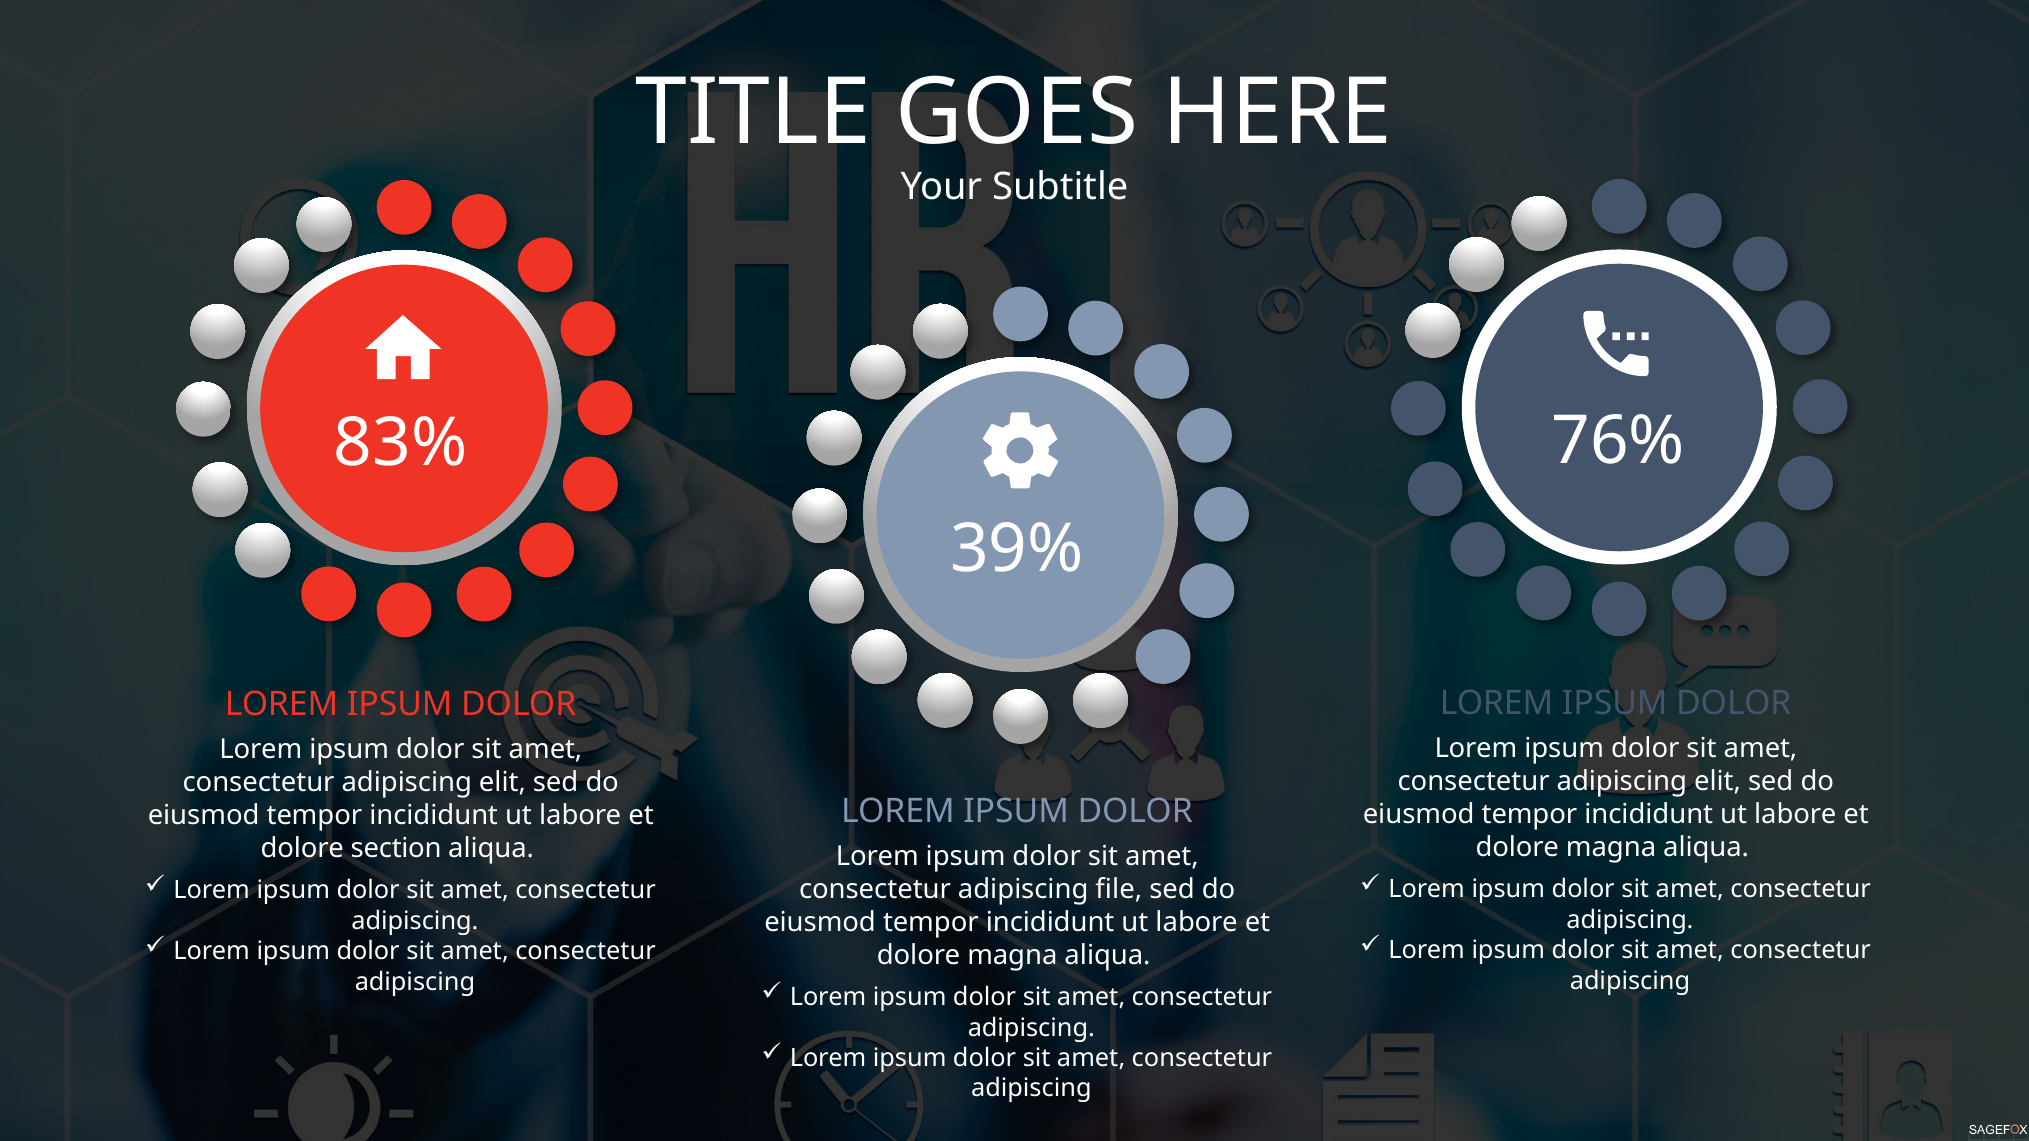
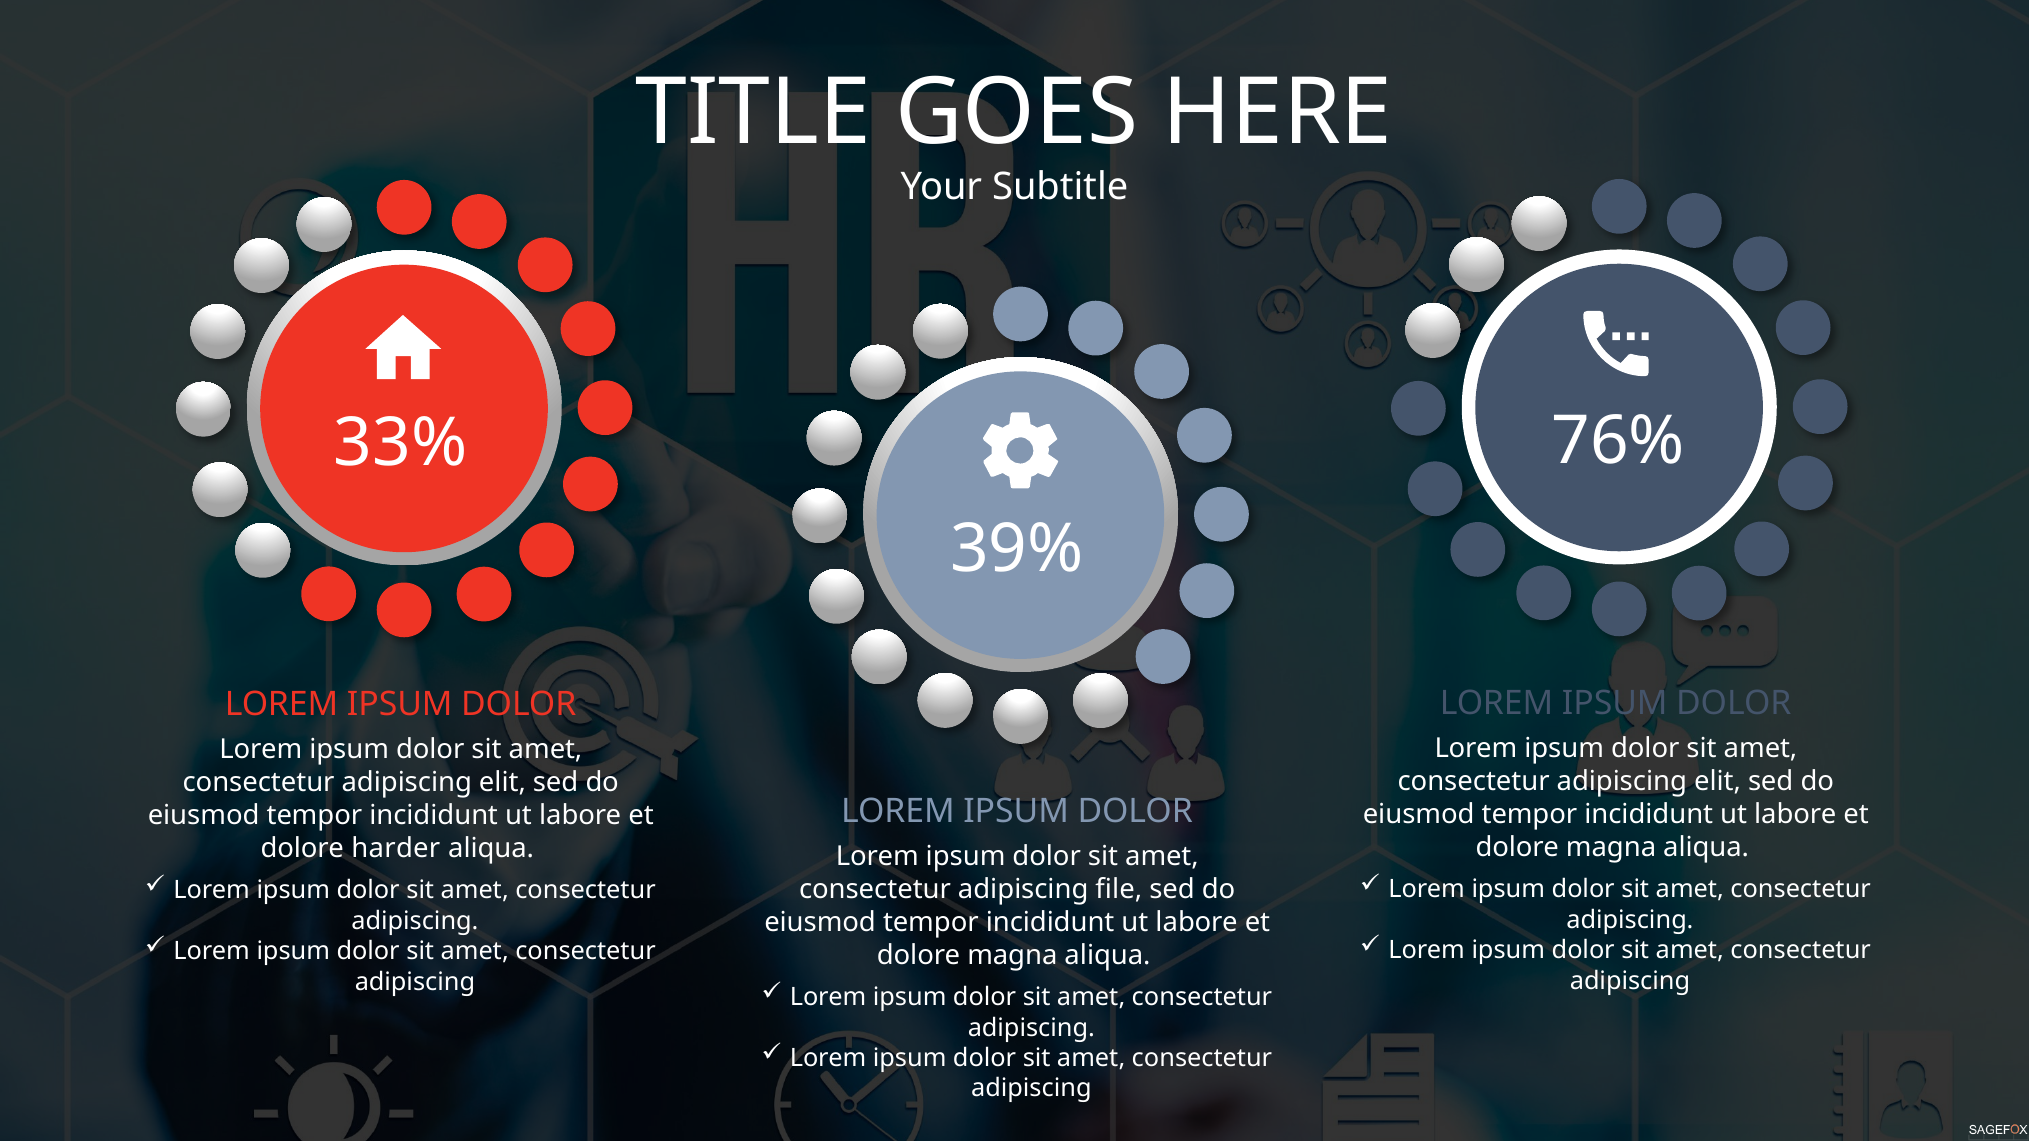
83%: 83% -> 33% (401, 444)
section: section -> harder (396, 849)
